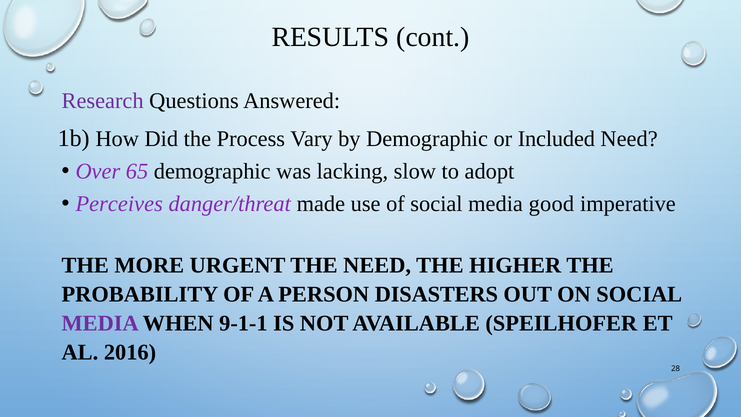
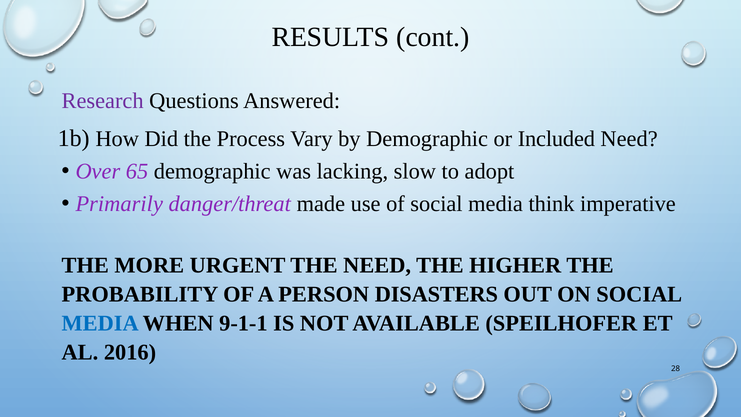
Perceives: Perceives -> Primarily (119, 204)
good: good -> think (552, 204)
MEDIA colour: purple -> blue (100, 323)
